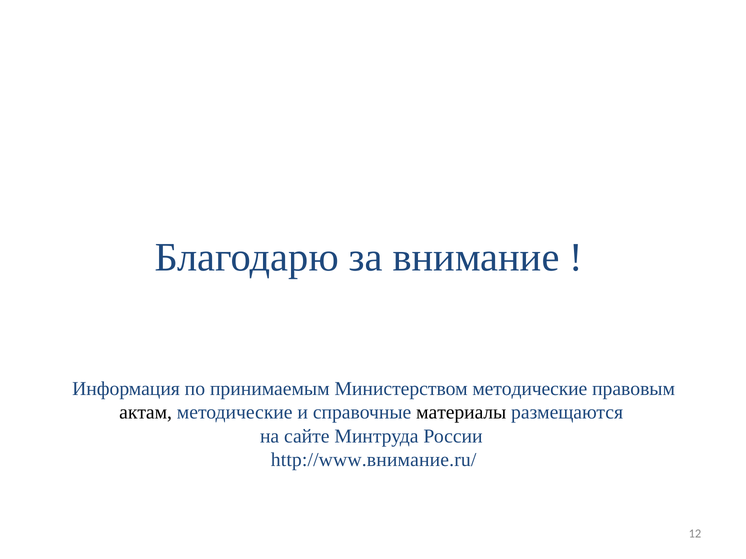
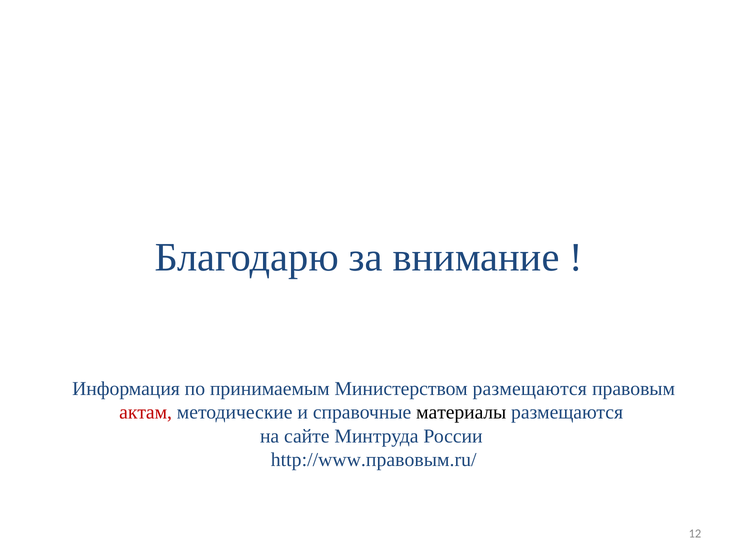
Министерством методические: методические -> размещаются (530, 389)
актам colour: black -> red (146, 413)
http://www.внимание.ru/: http://www.внимание.ru/ -> http://www.правовым.ru/ (374, 460)
